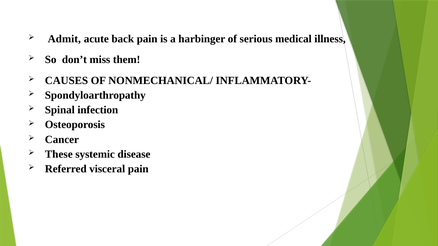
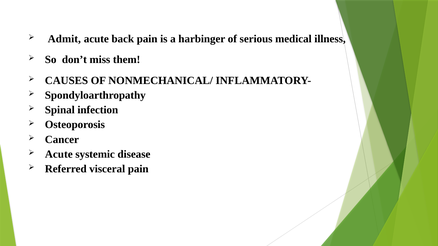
These: These -> Acute (59, 154)
